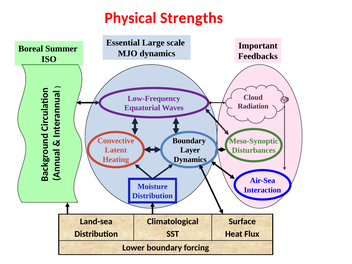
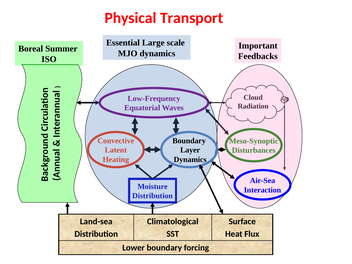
Strengths: Strengths -> Transport (192, 18)
